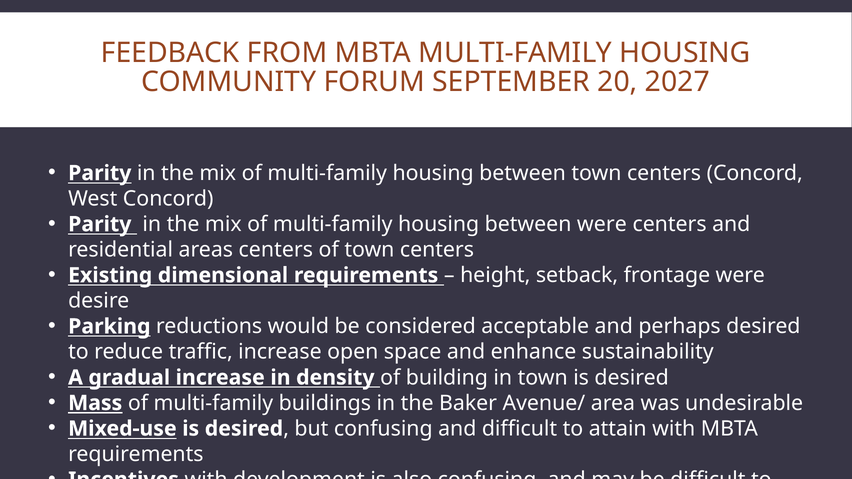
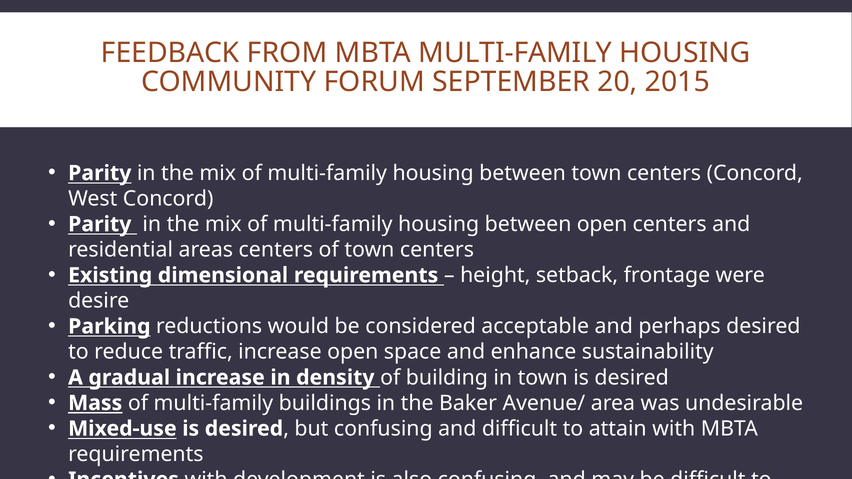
2027: 2027 -> 2015 (677, 82)
between were: were -> open (602, 224)
